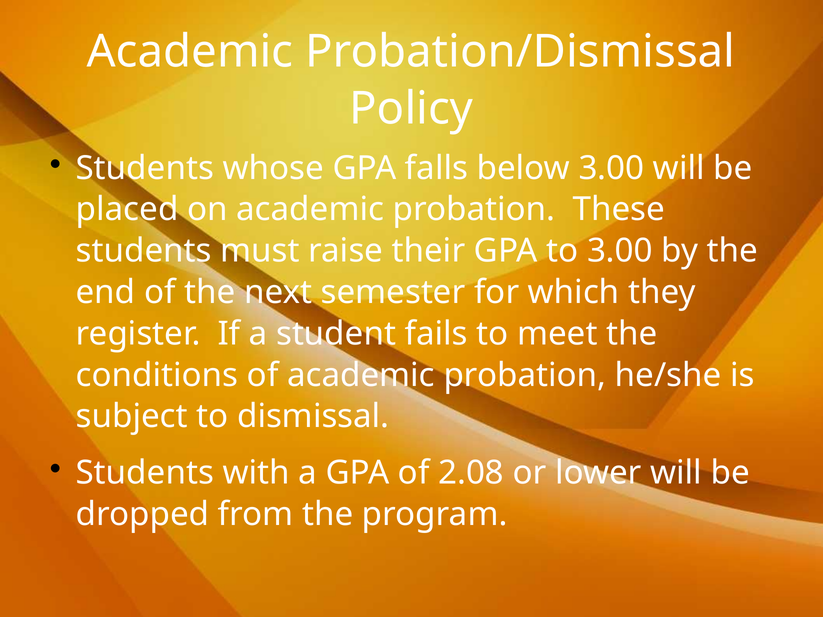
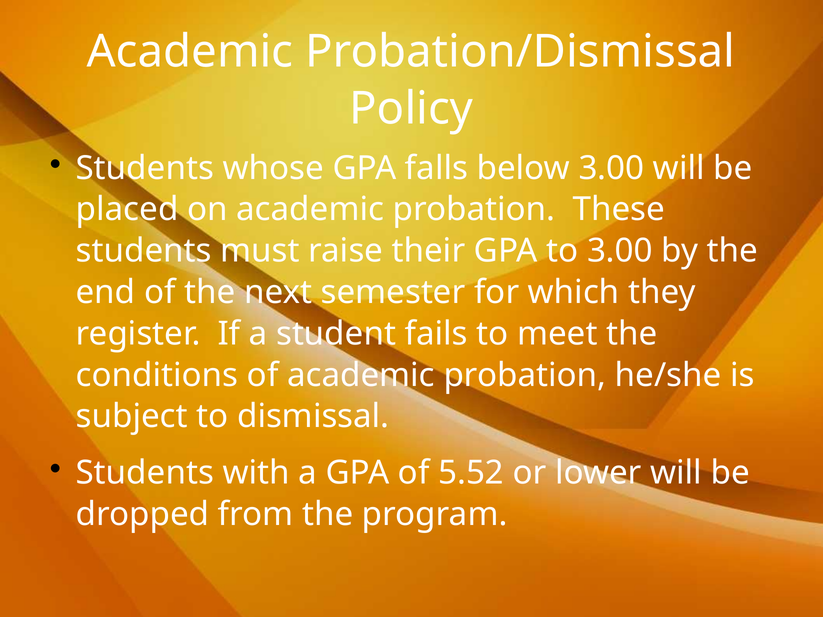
2.08: 2.08 -> 5.52 (471, 473)
